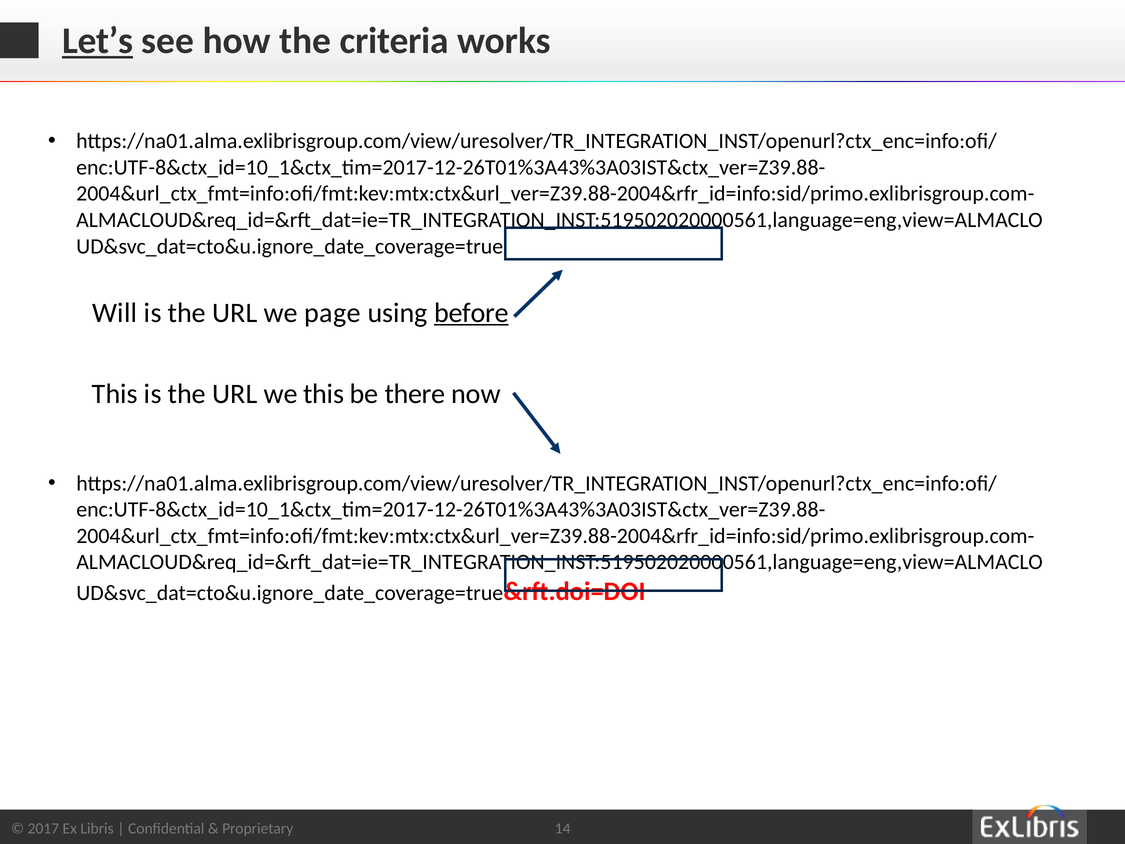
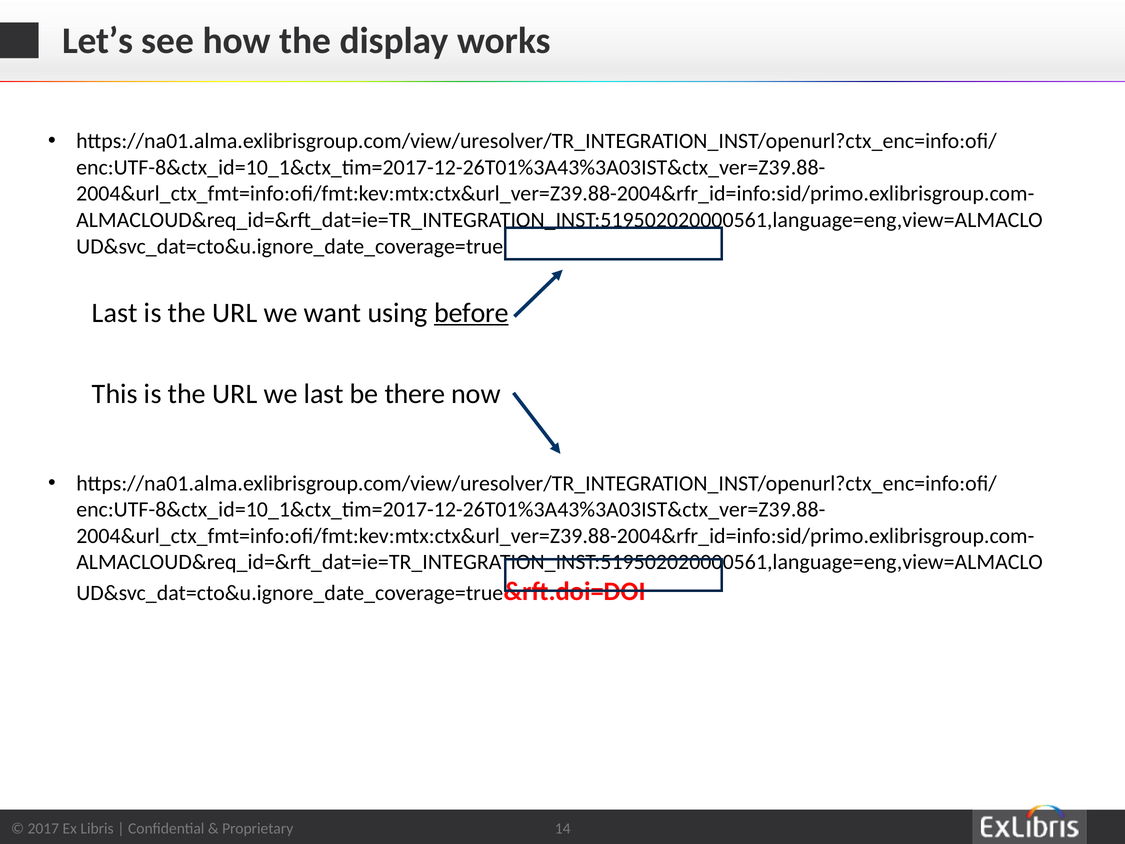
Let’s underline: present -> none (98, 41)
criteria: criteria -> display (394, 41)
Will: Will -> Last (115, 313)
page: page -> want (333, 313)
we this: this -> last (324, 394)
